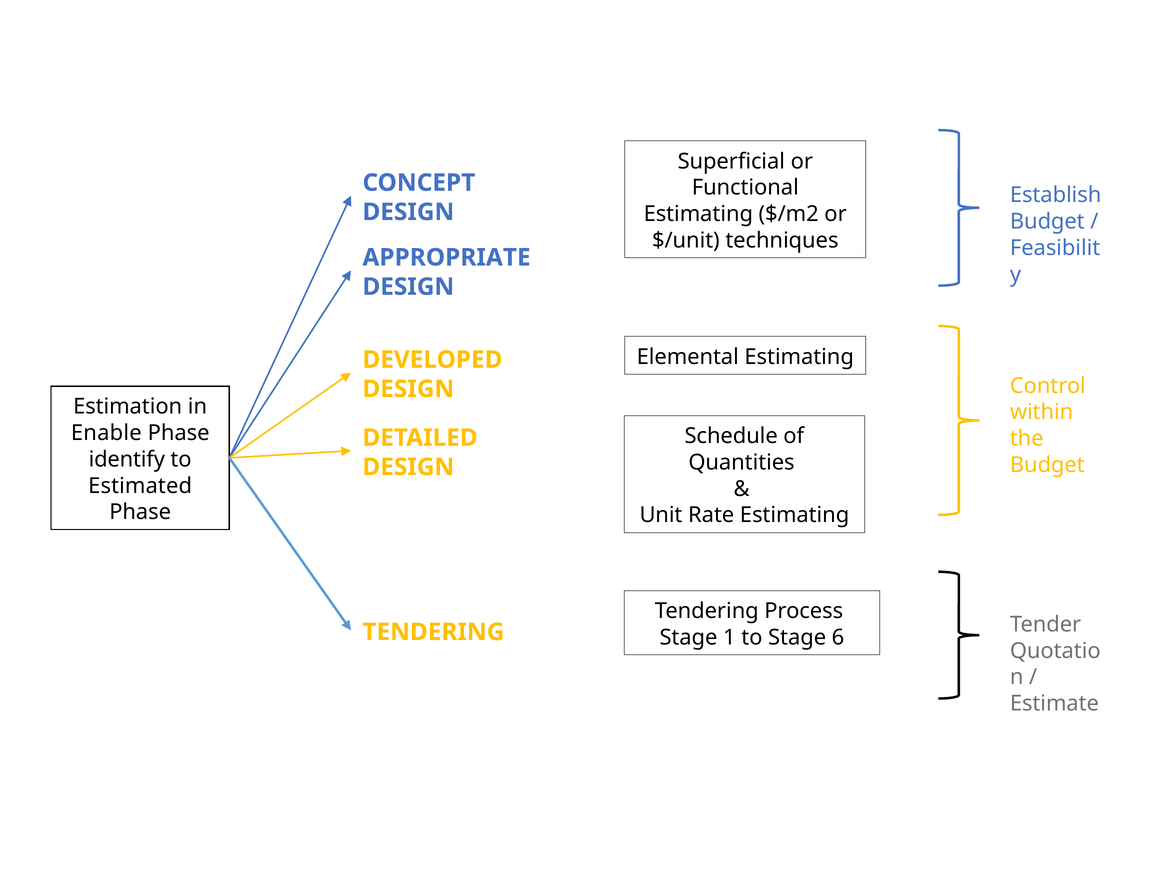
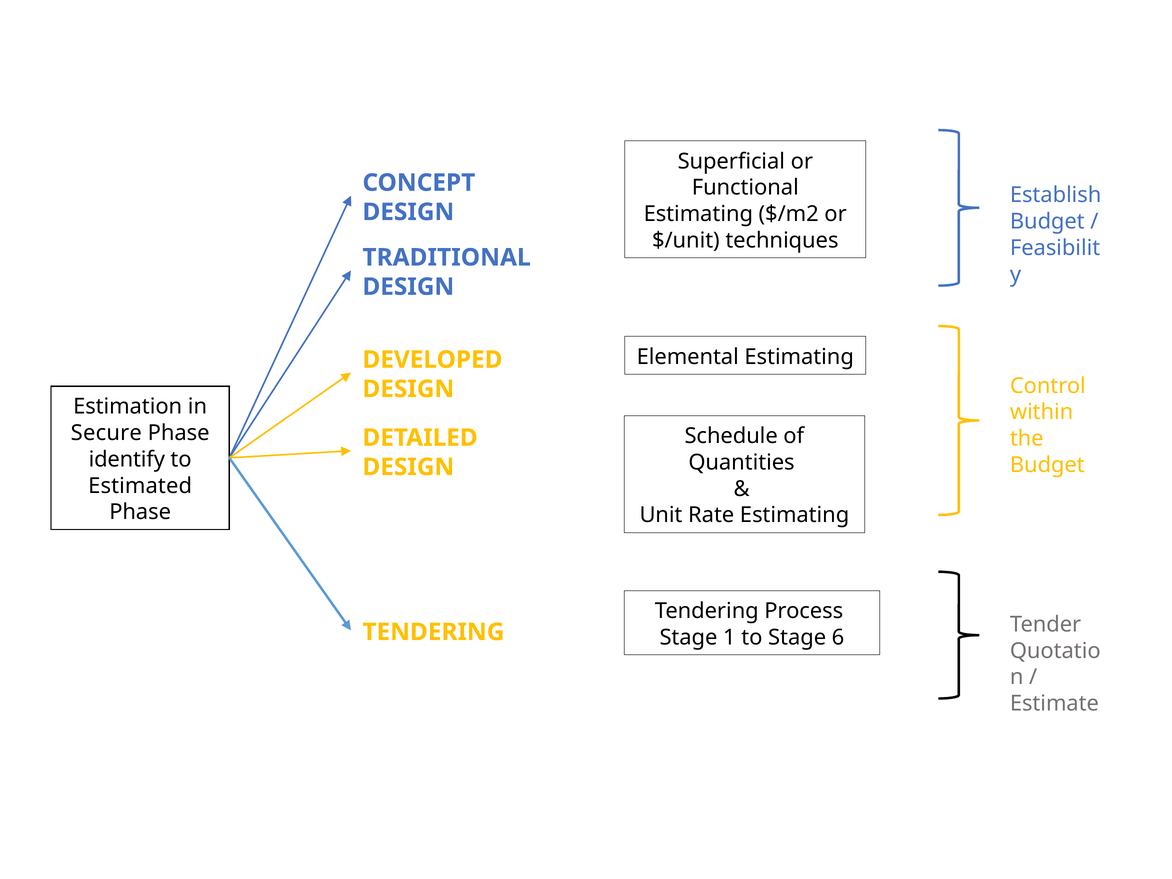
APPROPRIATE: APPROPRIATE -> TRADITIONAL (447, 257)
Enable: Enable -> Secure (106, 433)
